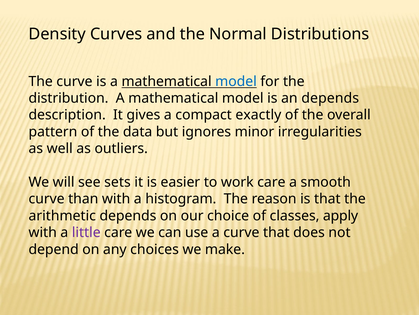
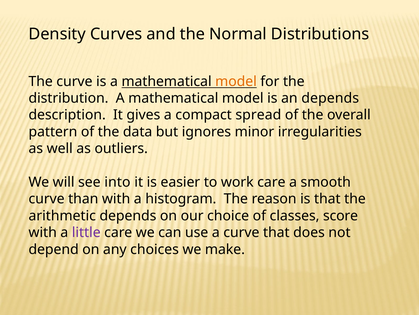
model colour: blue -> orange (236, 81)
exactly: exactly -> spread (258, 115)
sets: sets -> into (117, 182)
apply: apply -> score (341, 215)
